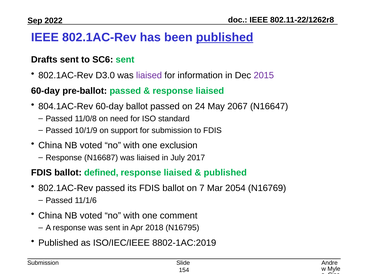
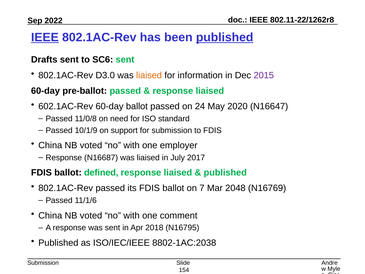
IEEE underline: none -> present (45, 37)
liaised colour: purple -> orange (149, 75)
804.1AC-Rev: 804.1AC-Rev -> 602.1AC-Rev (66, 106)
2067: 2067 -> 2020 (237, 106)
exclusion: exclusion -> employer (179, 145)
2054: 2054 -> 2048 (235, 188)
8802-1AC:2019: 8802-1AC:2019 -> 8802-1AC:2038 (184, 243)
